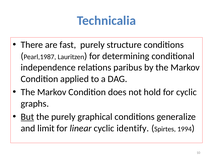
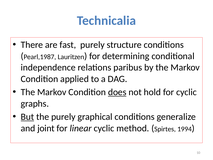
does underline: none -> present (117, 92)
limit: limit -> joint (46, 128)
identify: identify -> method (133, 128)
